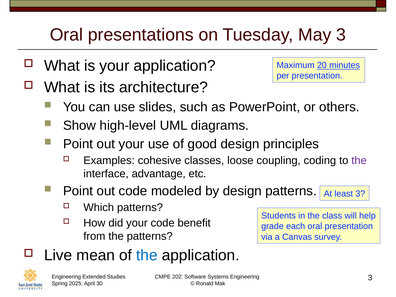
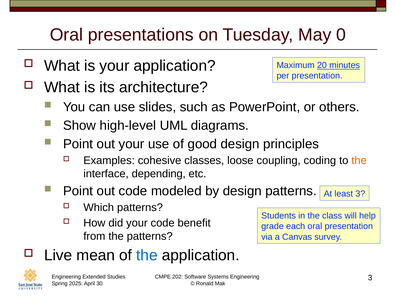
May 3: 3 -> 0 (341, 35)
the colour: purple -> orange (359, 160)
advantage: advantage -> depending (159, 174)
